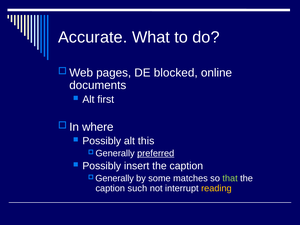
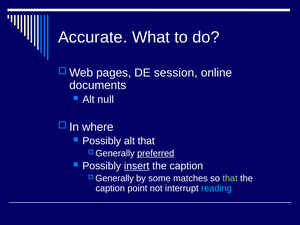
blocked: blocked -> session (176, 73)
first: first -> null (106, 99)
alt this: this -> that (146, 141)
insert underline: none -> present (137, 166)
such: such -> point (137, 188)
reading colour: yellow -> light blue (216, 188)
